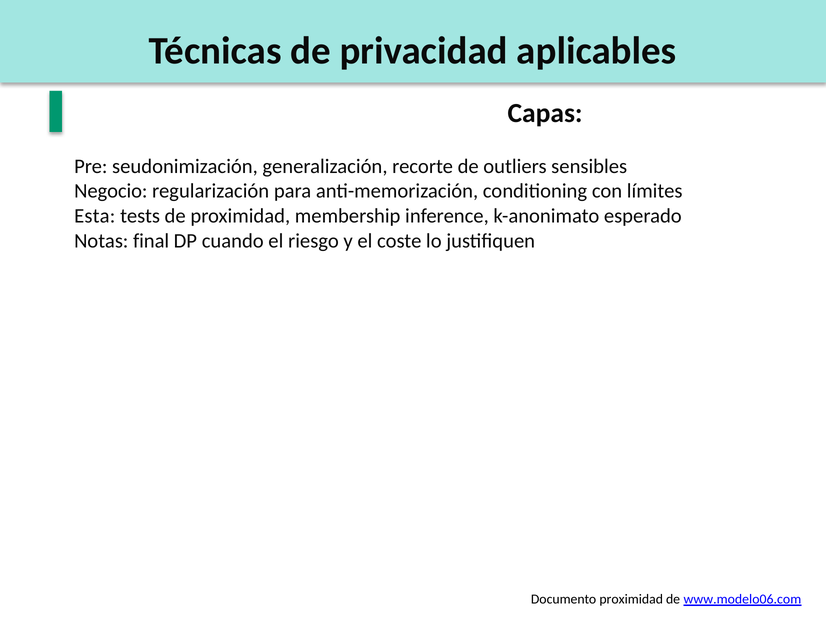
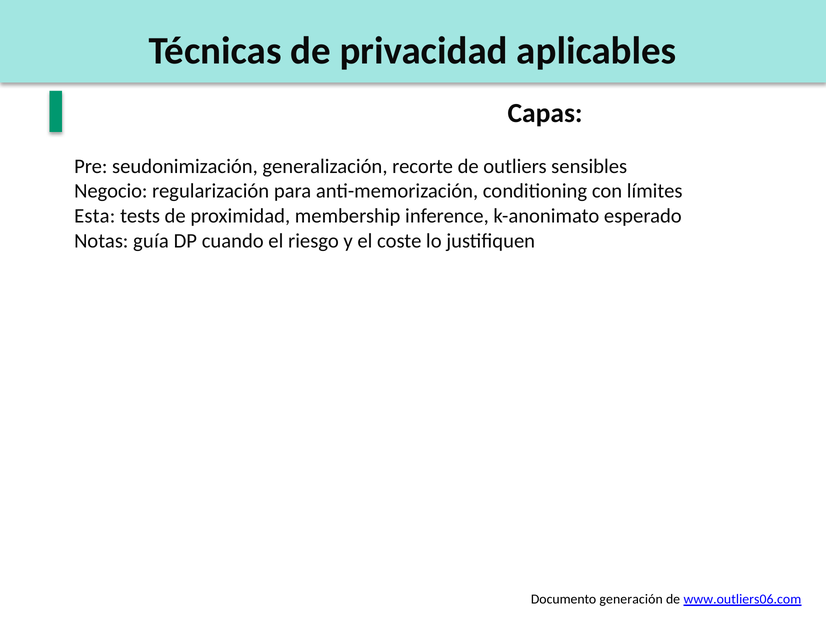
final: final -> guía (151, 241)
Documento proximidad: proximidad -> generación (631, 600)
www.modelo06.com: www.modelo06.com -> www.outliers06.com (742, 600)
